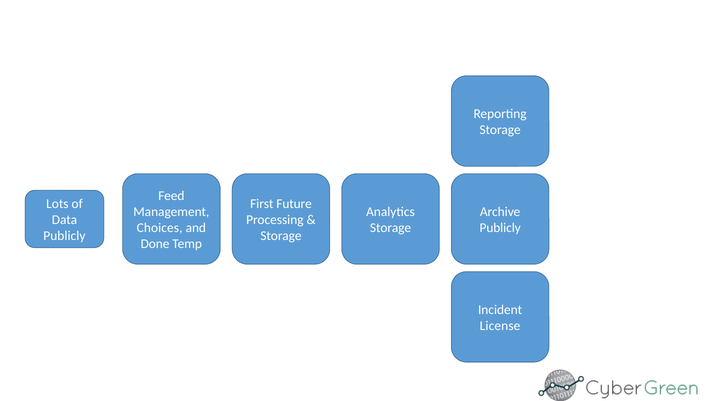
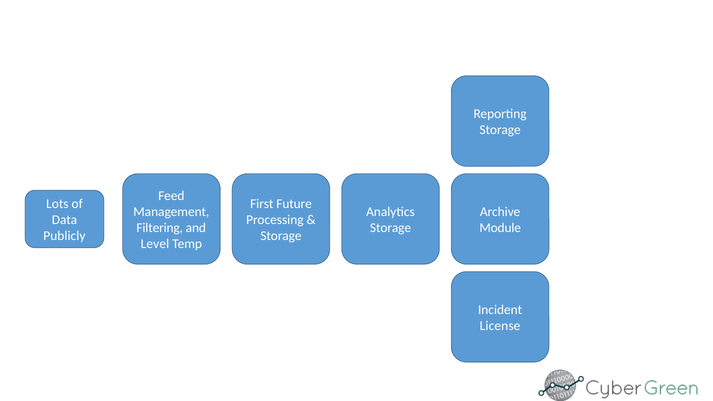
Choices: Choices -> Filtering (160, 228)
Publicly: Publicly -> Module (500, 228)
Done: Done -> Level (155, 244)
